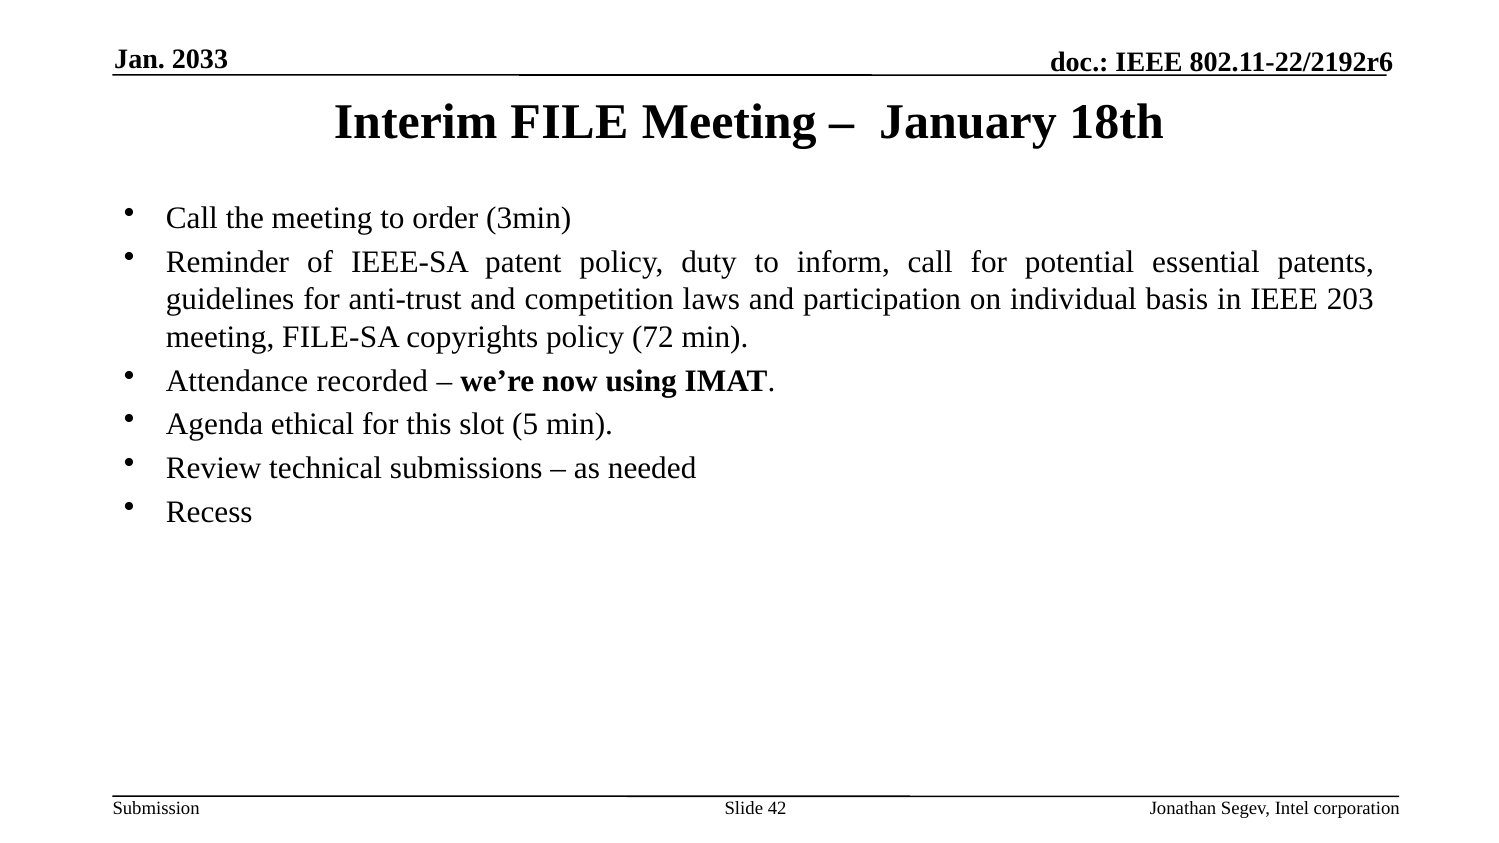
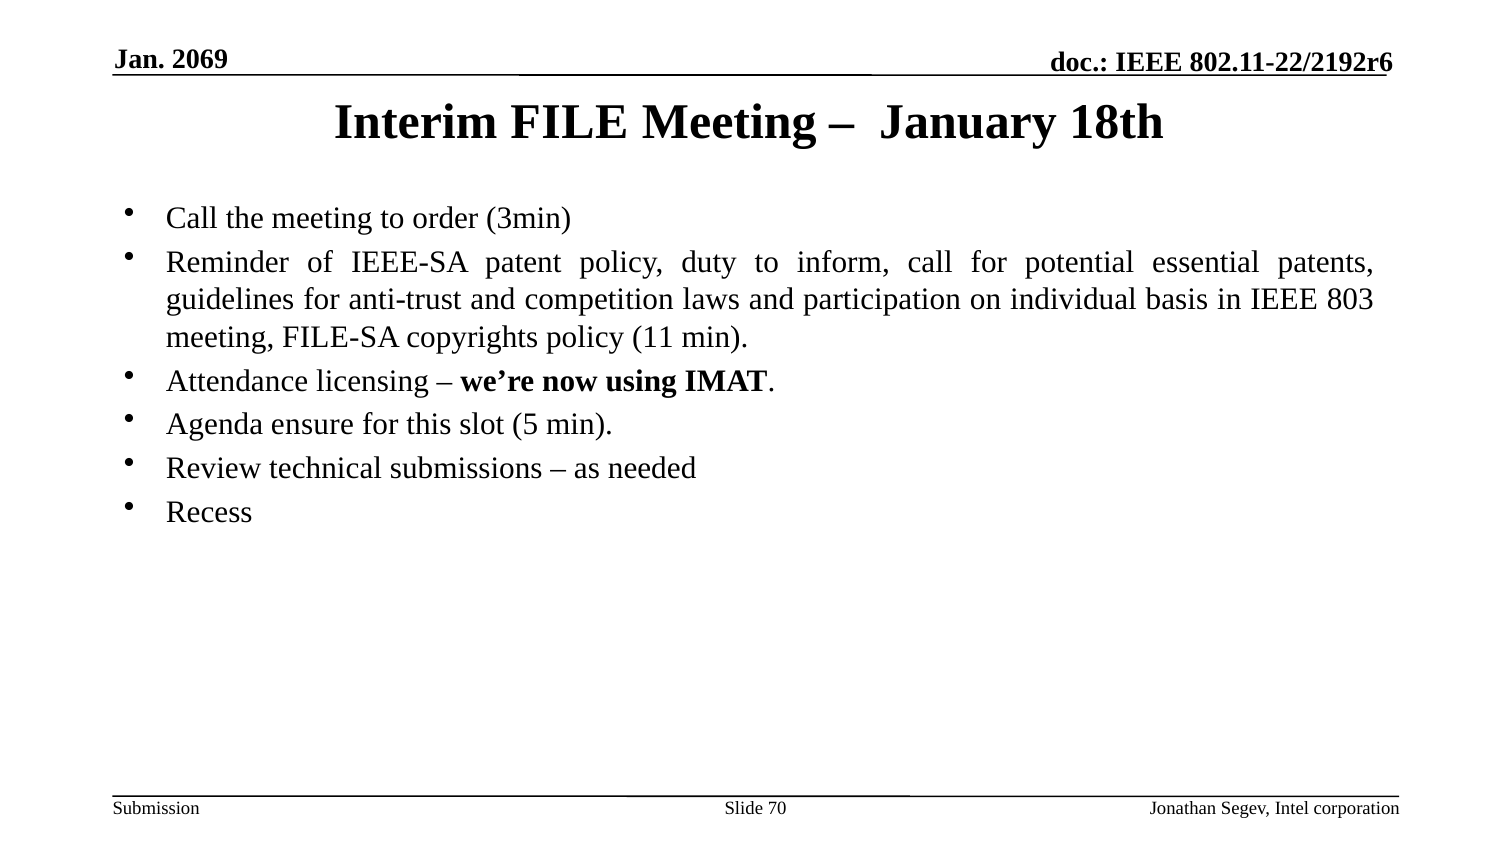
2033: 2033 -> 2069 (200, 60)
203: 203 -> 803 (1350, 300)
72: 72 -> 11 (653, 337)
recorded: recorded -> licensing (372, 381)
ethical: ethical -> ensure (312, 425)
42: 42 -> 70 (777, 809)
